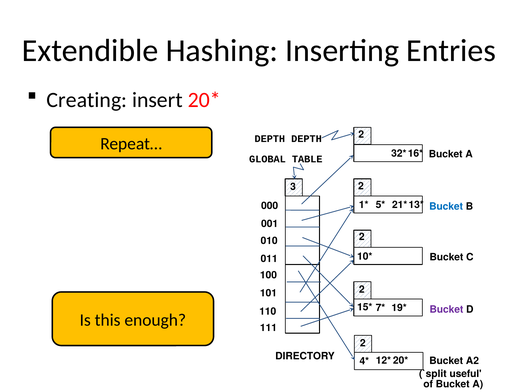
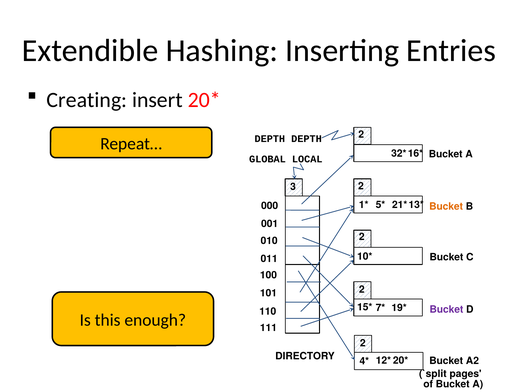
TABLE: TABLE -> LOCAL (307, 159)
Bucket colour: blue -> orange (446, 207)
useful: useful -> pages (466, 374)
